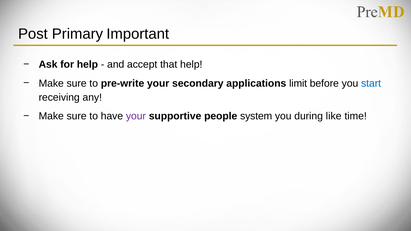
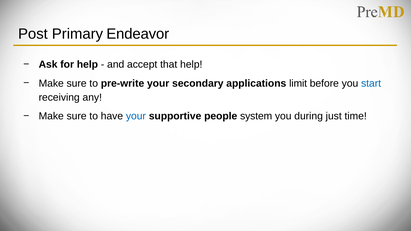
Important: Important -> Endeavor (138, 34)
your colour: purple -> blue (136, 116)
like: like -> just (334, 116)
